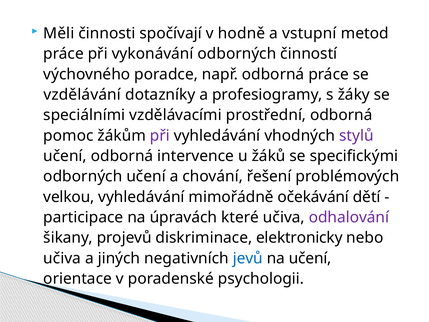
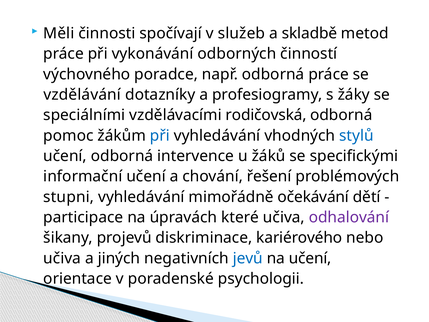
hodně: hodně -> služeb (241, 33)
vstupní: vstupní -> skladbě (310, 33)
prostřední: prostřední -> rodičovská (266, 115)
při colour: purple -> blue (160, 136)
stylů colour: purple -> blue (356, 136)
odborných: odborných -> informační (83, 176)
velkou: velkou -> stupni (69, 197)
elektronicky: elektronicky -> kariérového (299, 238)
